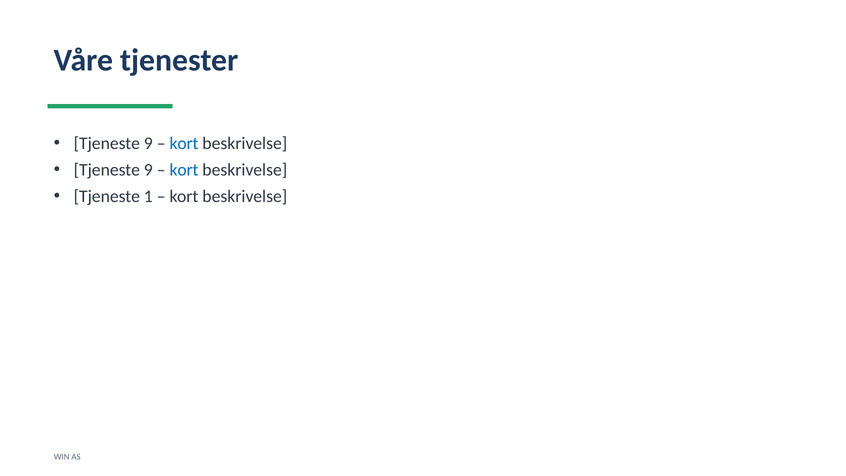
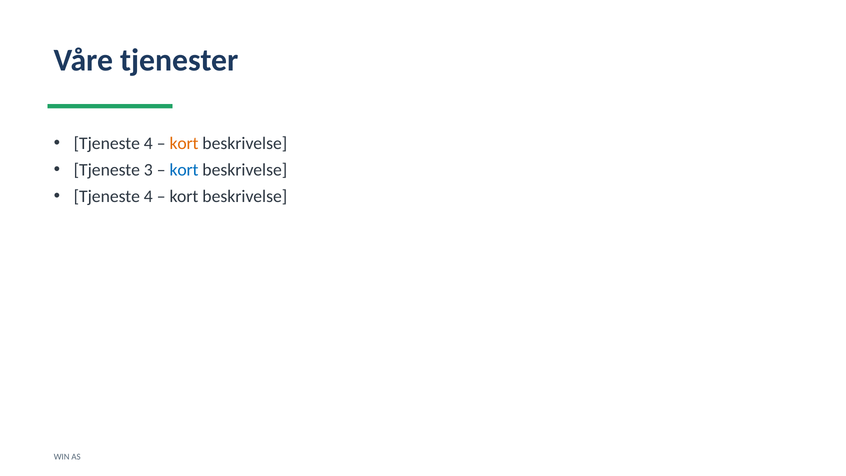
9: 9 -> 4 (148, 143)
kort colour: blue -> orange (184, 143)
9: 9 -> 3 (148, 170)
1: 1 -> 4 (148, 196)
